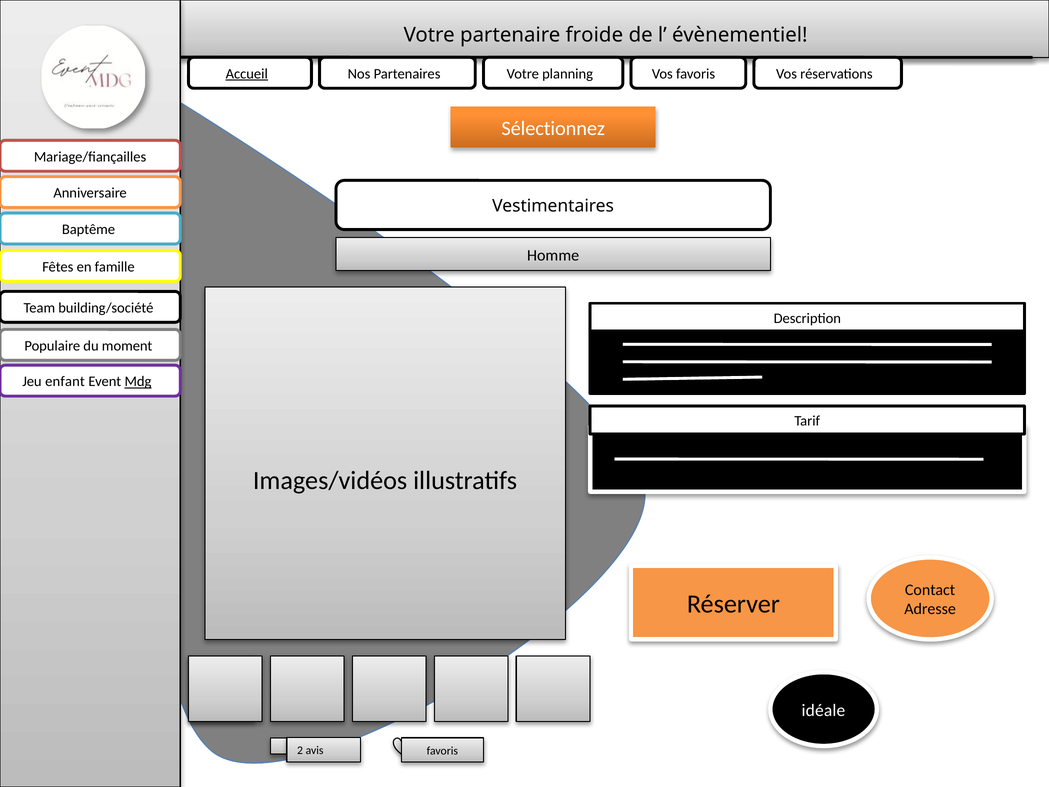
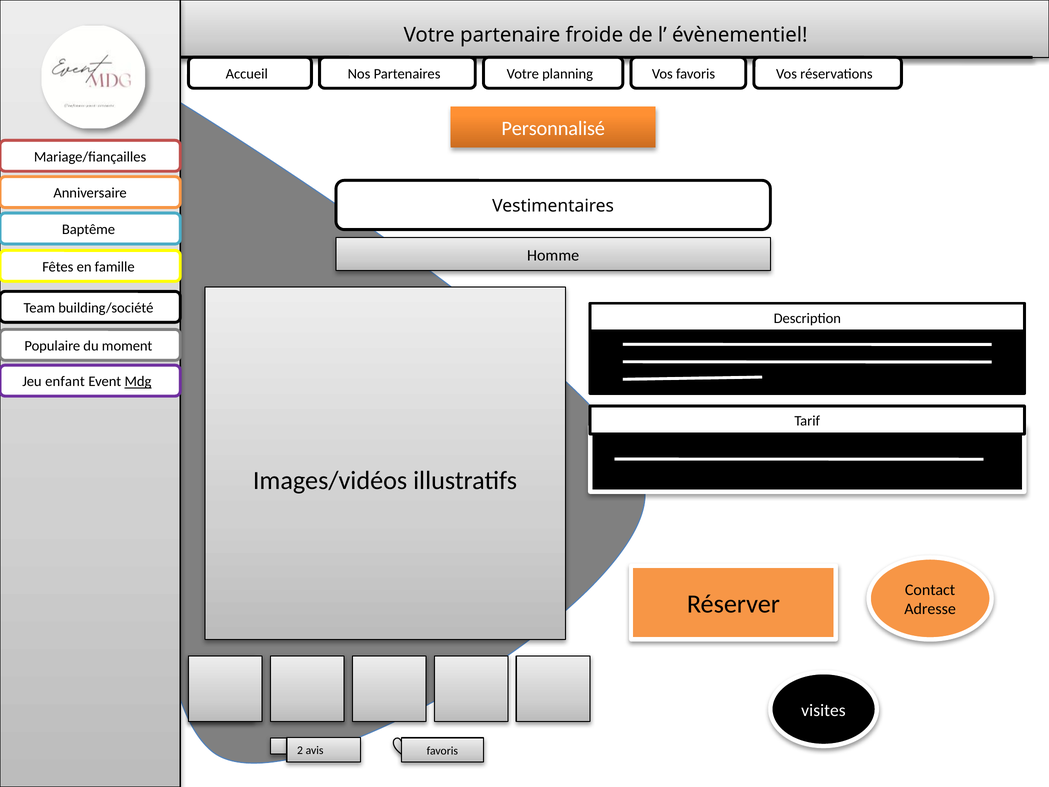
Accueil underline: present -> none (247, 74)
Sélectionnez: Sélectionnez -> Personnalisé (553, 128)
idéale: idéale -> visites (823, 710)
